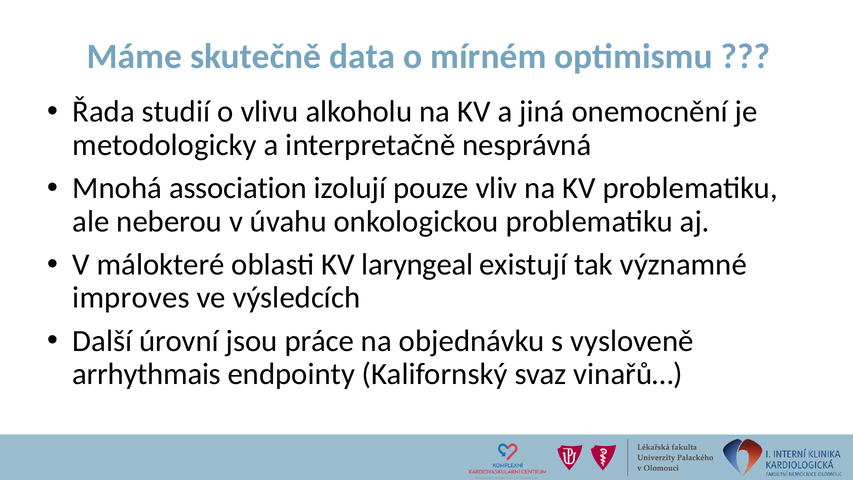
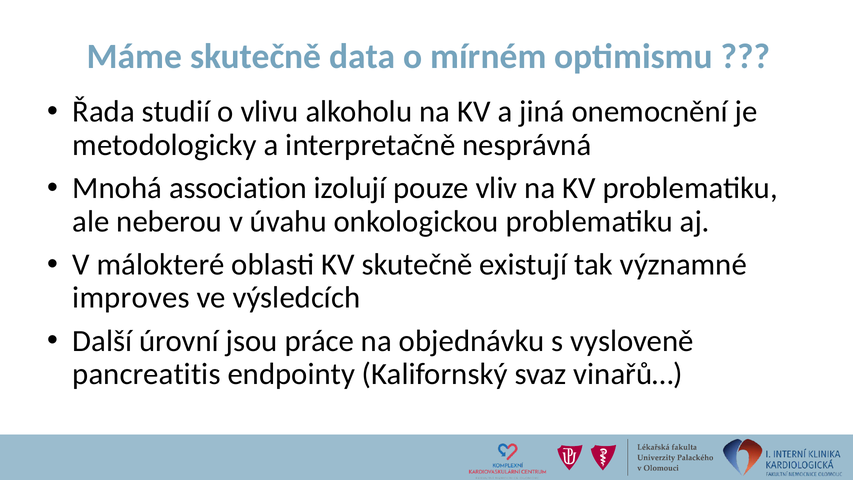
KV laryngeal: laryngeal -> skutečně (417, 264)
arrhythmais: arrhythmais -> pancreatitis (147, 374)
